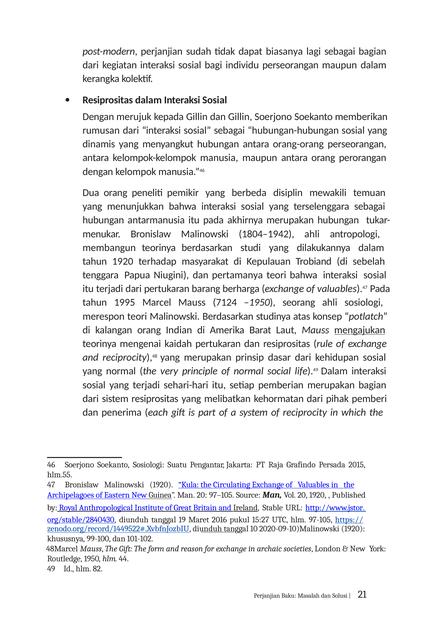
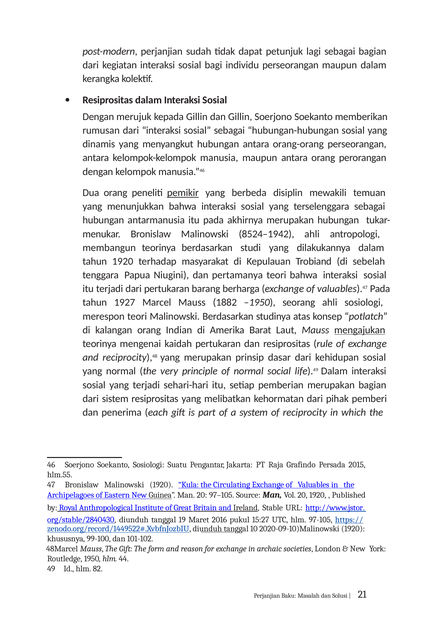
biasanya: biasanya -> petunjuk (284, 51)
pemikir underline: none -> present (183, 193)
1804–1942: 1804–1942 -> 8524–1942 (267, 234)
1995: 1995 -> 1927 (125, 303)
7124: 7124 -> 1882 (225, 303)
